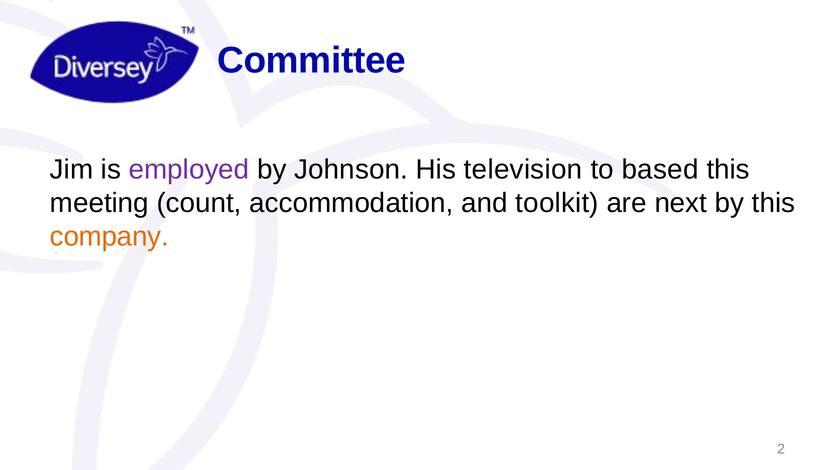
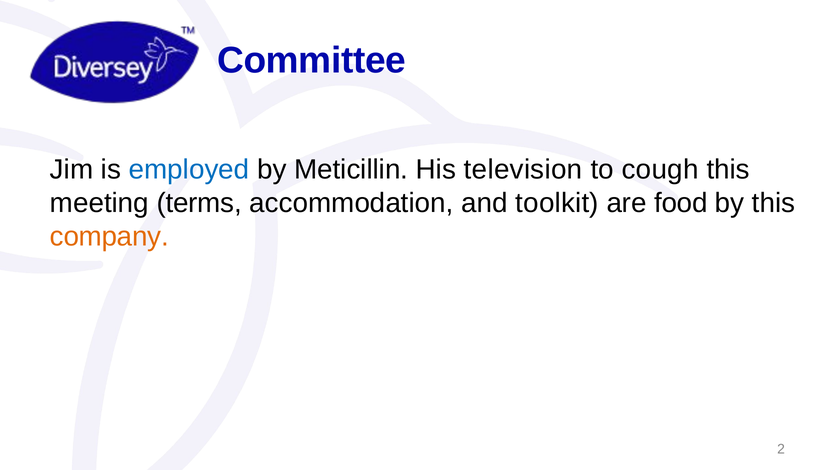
employed colour: purple -> blue (189, 170)
Johnson: Johnson -> Meticillin (351, 170)
based: based -> cough (660, 170)
count: count -> terms (199, 203)
next: next -> food (681, 203)
